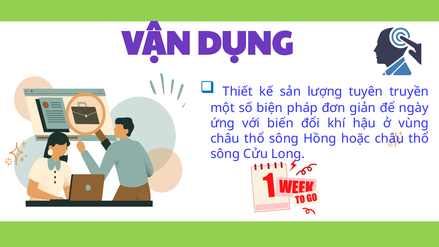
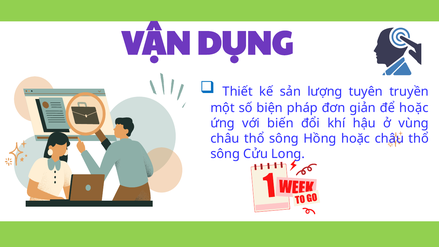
để ngày: ngày -> hoặc (414, 108)
